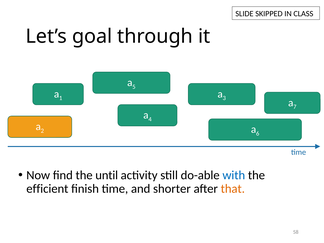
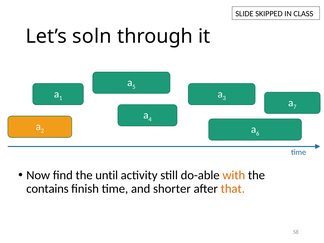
goal: goal -> soln (92, 36)
with colour: blue -> orange (234, 175)
efficient: efficient -> contains (47, 189)
